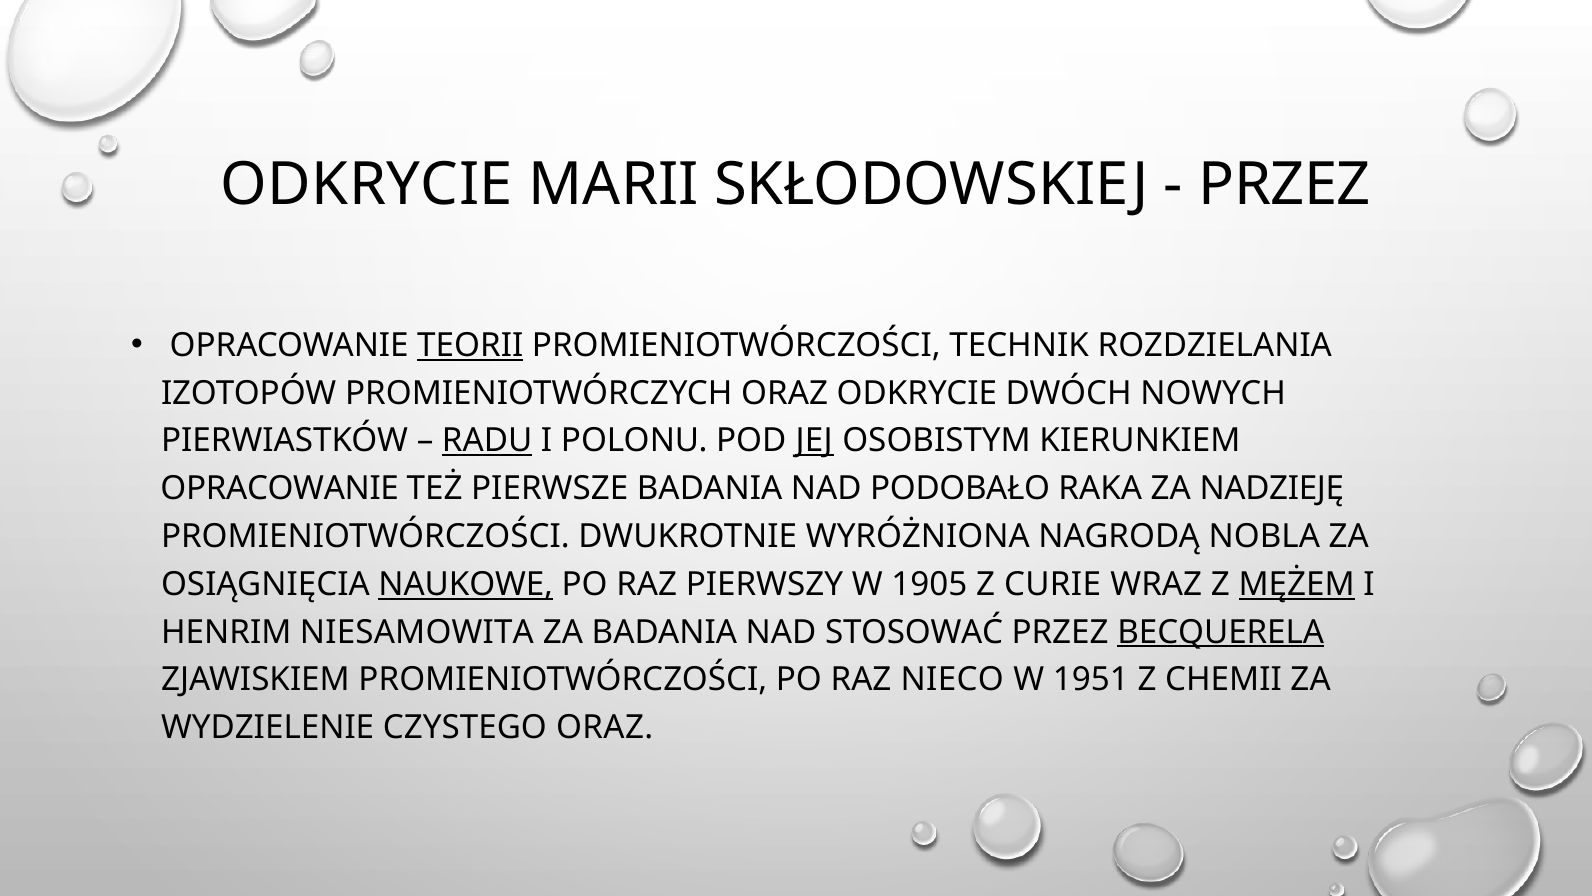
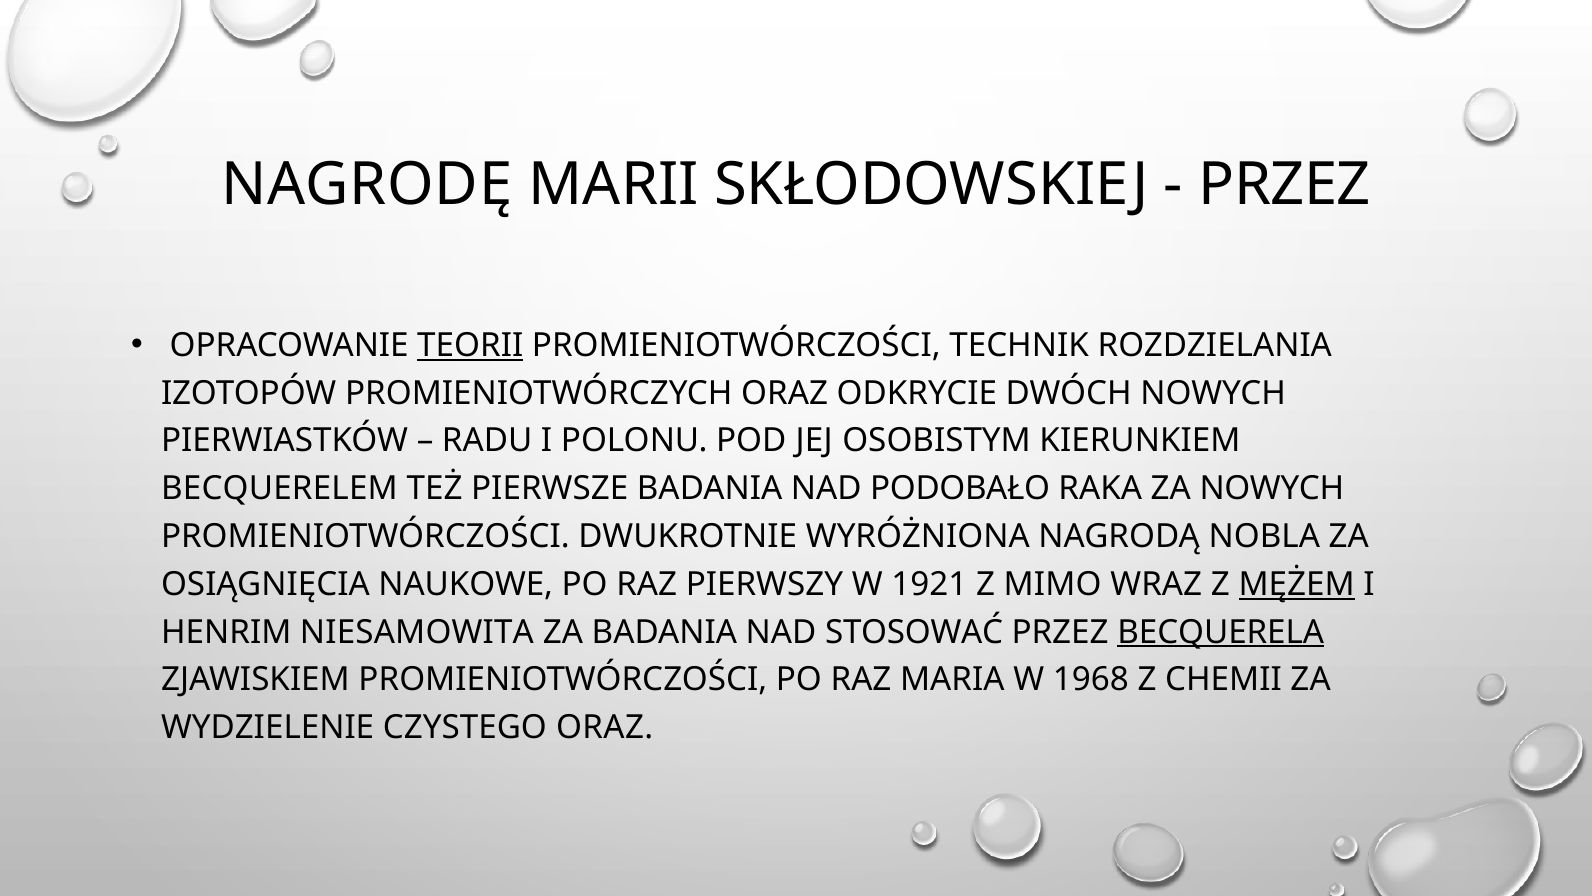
ODKRYCIE: ODKRYCIE -> NAGRODĘ (367, 185)
RADU underline: present -> none (487, 441)
JEJ underline: present -> none (814, 441)
OPRACOWANIE: OPRACOWANIE -> BECQUERELEM (279, 489)
ZA NADZIEJĘ: NADZIEJĘ -> NOWYCH (1272, 489)
NAUKOWE underline: present -> none (466, 584)
1905: 1905 -> 1921 (929, 584)
CURIE: CURIE -> MIMO (1053, 584)
NIECO: NIECO -> MARIA (952, 680)
1951: 1951 -> 1968 (1091, 680)
